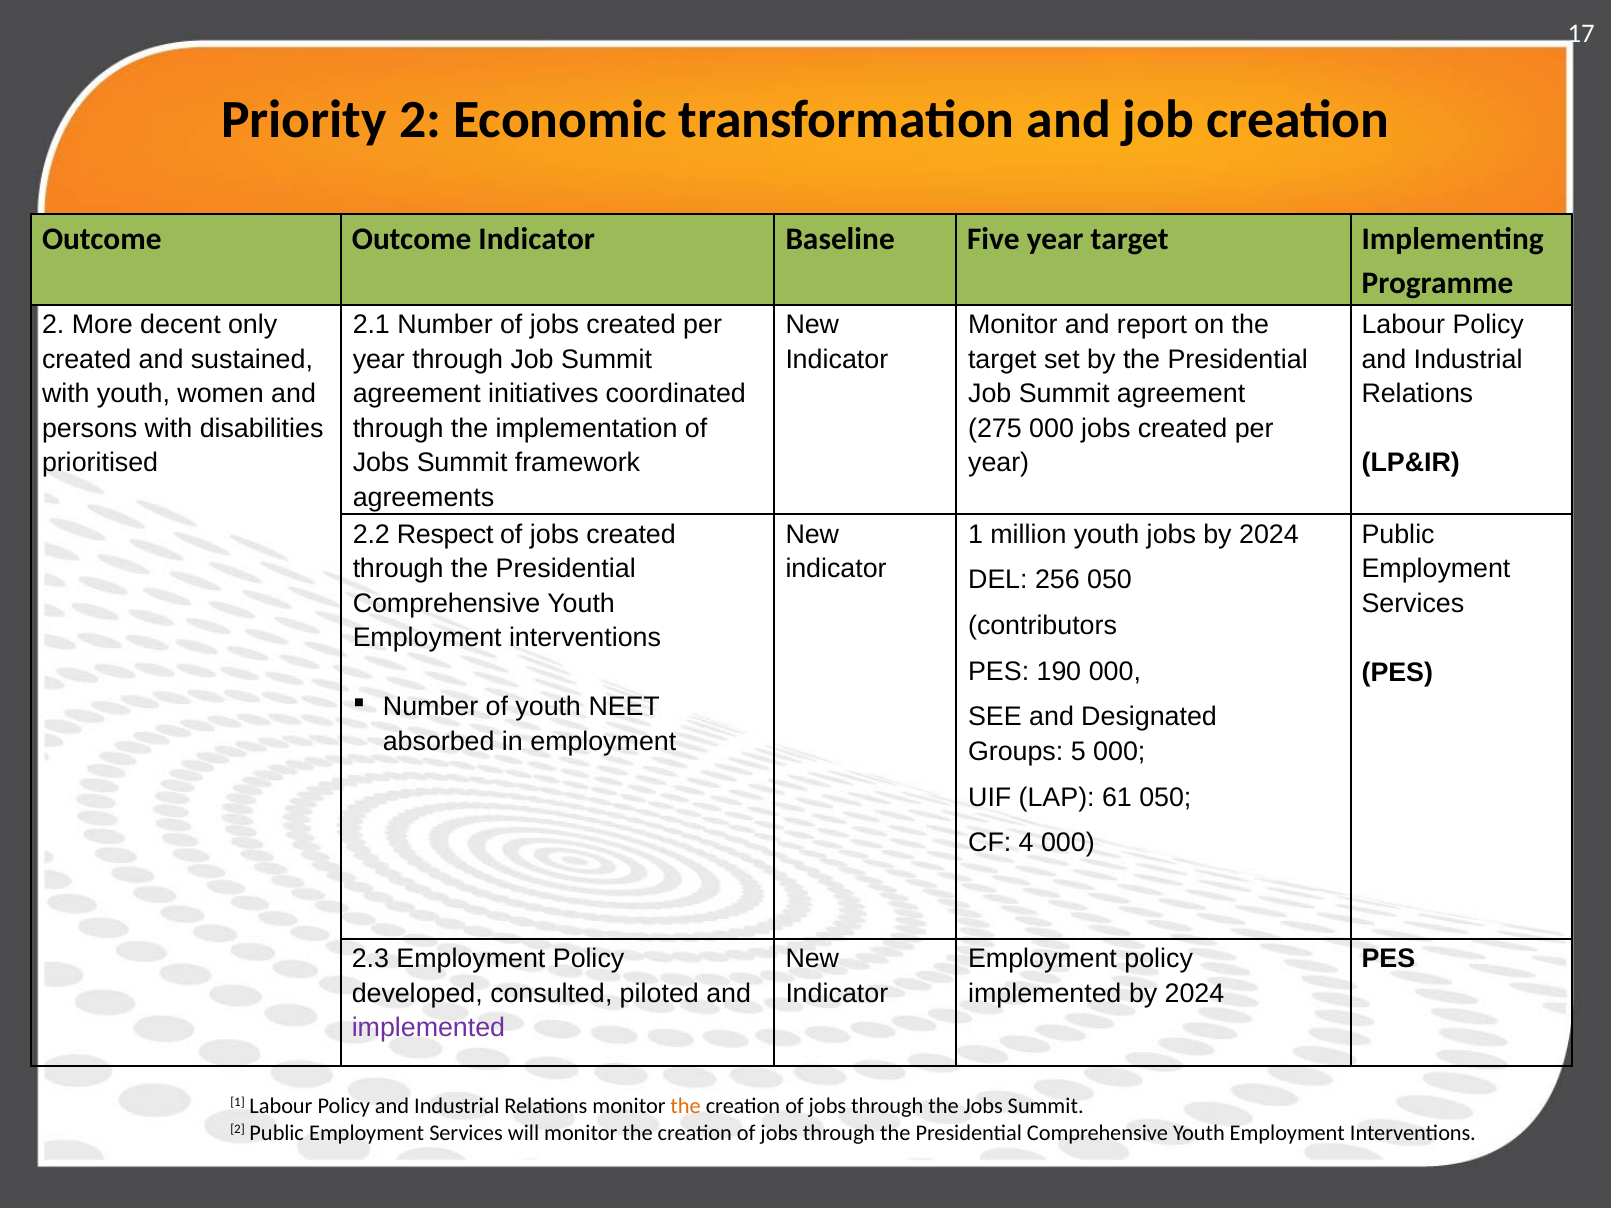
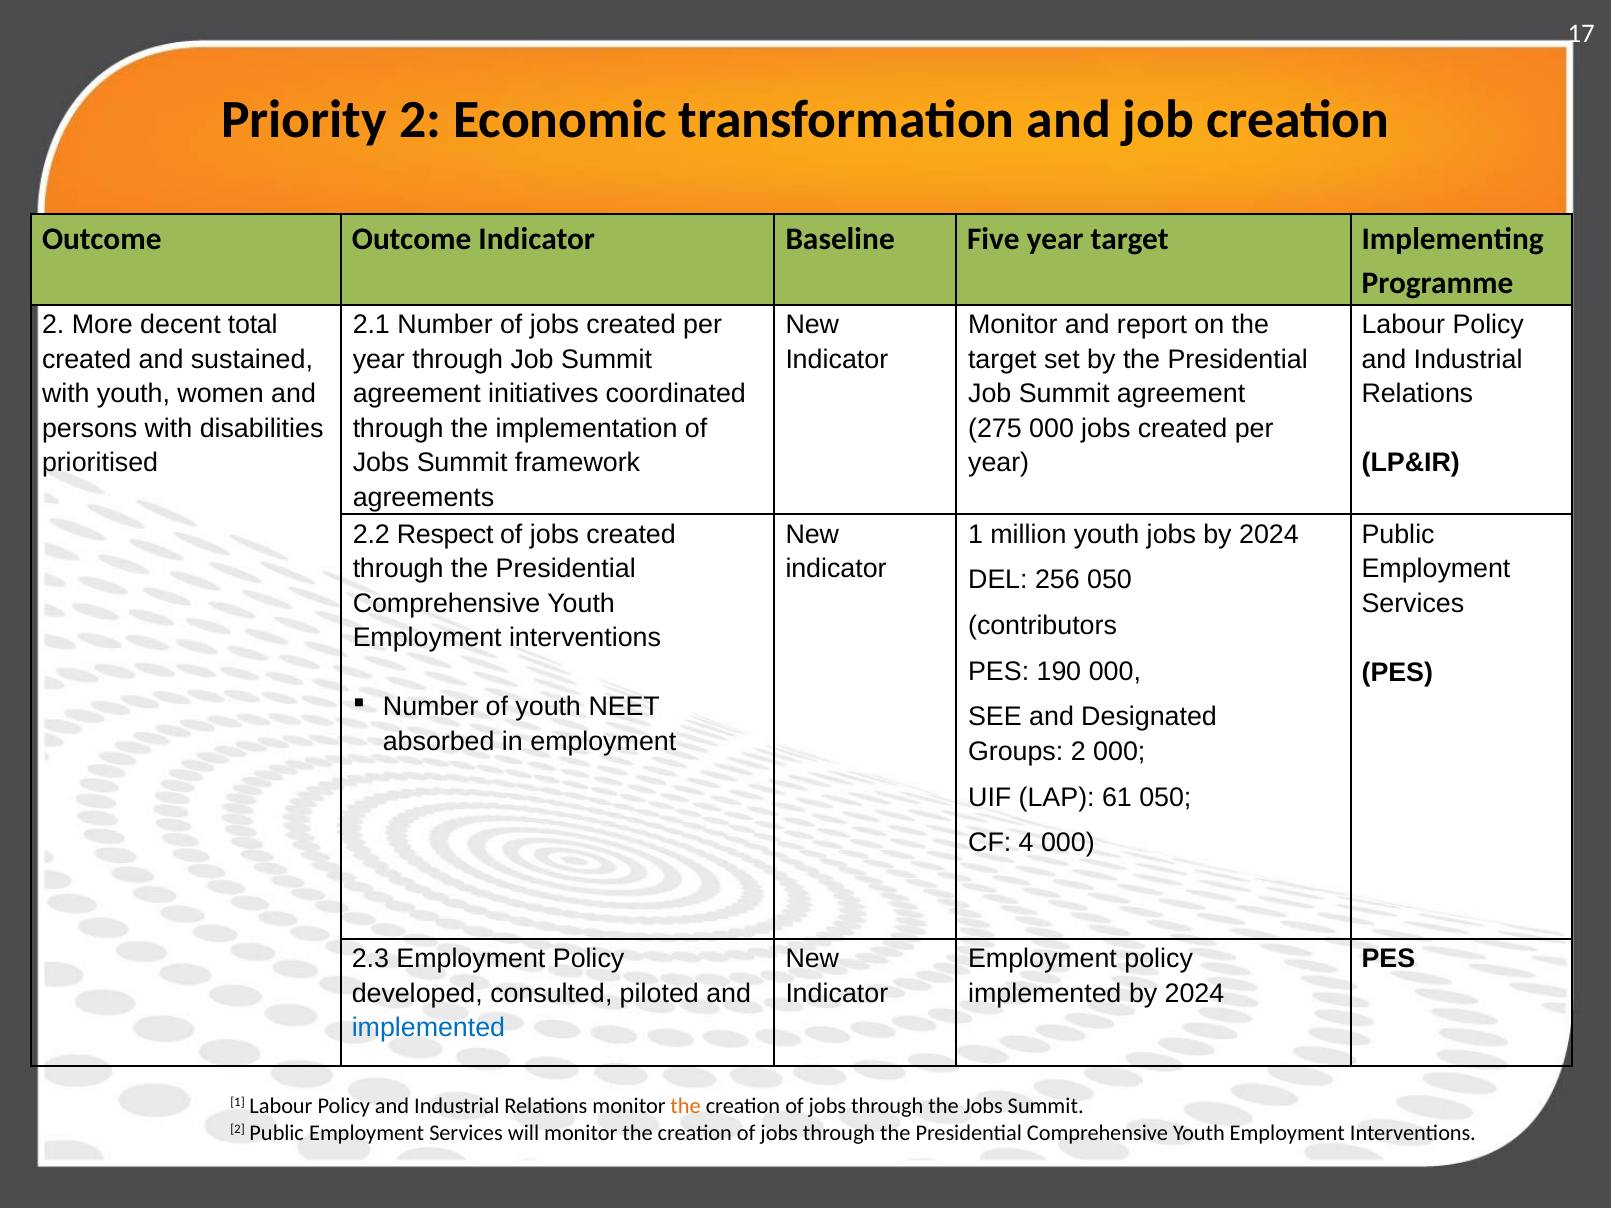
only: only -> total (253, 325)
Groups 5: 5 -> 2 (1078, 752)
implemented colour: purple -> blue (428, 1028)
